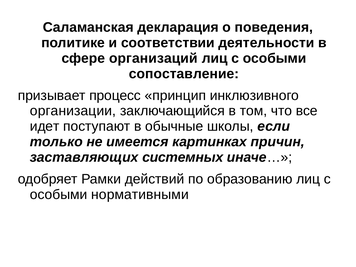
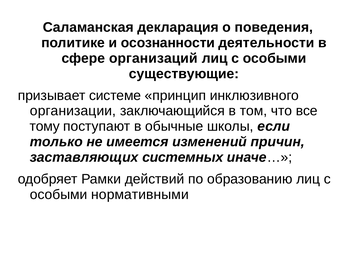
соответствии: соответствии -> осознанности (168, 43)
сопоставление: сопоставление -> существующие (184, 74)
процесс: процесс -> системе (115, 95)
идет: идет -> тому (45, 126)
картинках: картинках -> изменений (210, 142)
